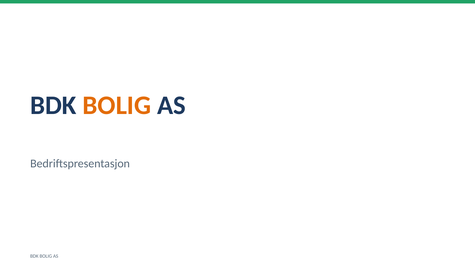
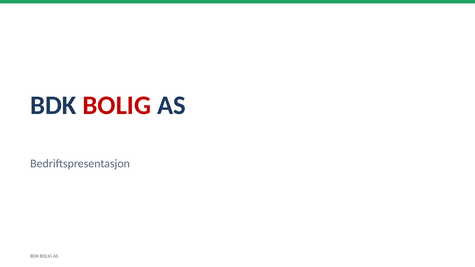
BOLIG colour: orange -> red (117, 105)
